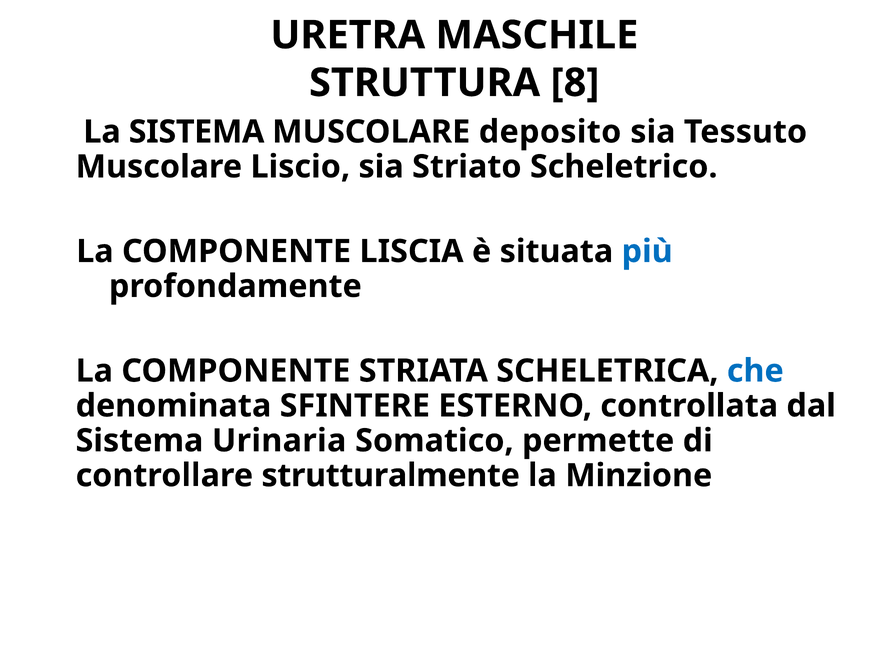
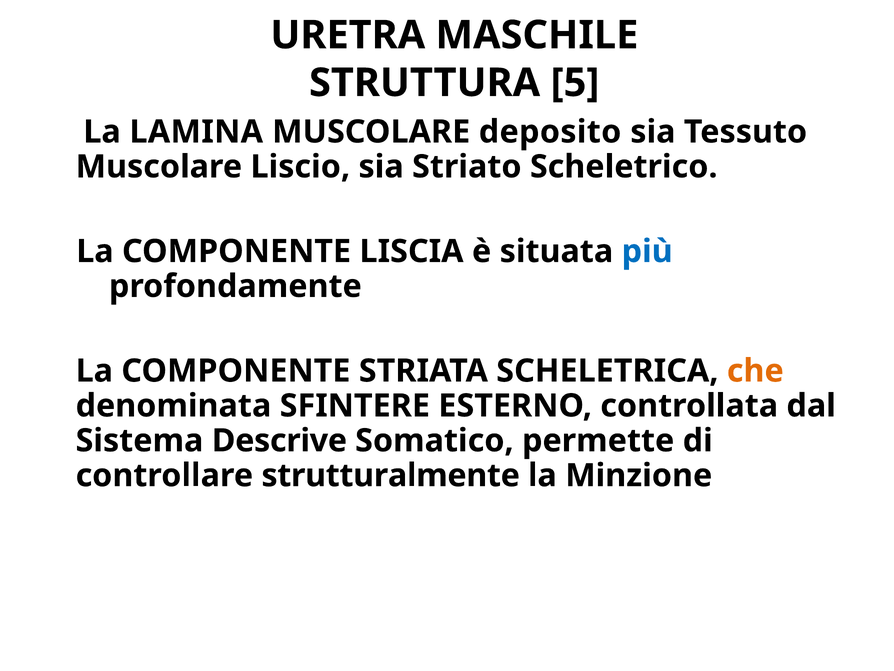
8: 8 -> 5 (575, 83)
La SISTEMA: SISTEMA -> LAMINA (196, 132)
che colour: blue -> orange (755, 371)
Urinaria: Urinaria -> Descrive (279, 440)
